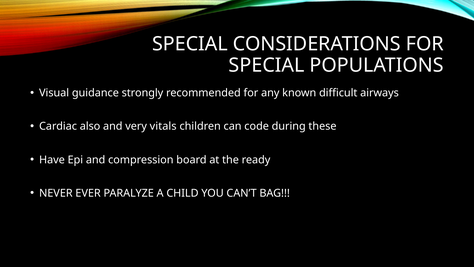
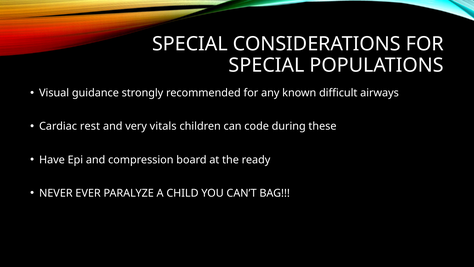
also: also -> rest (90, 126)
